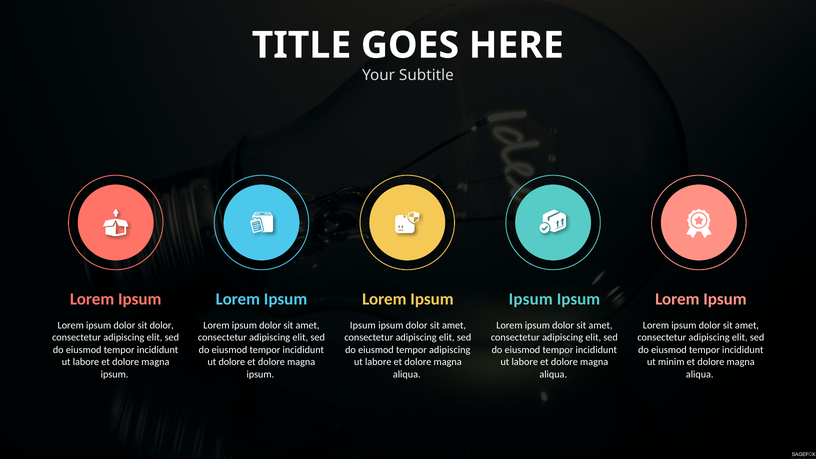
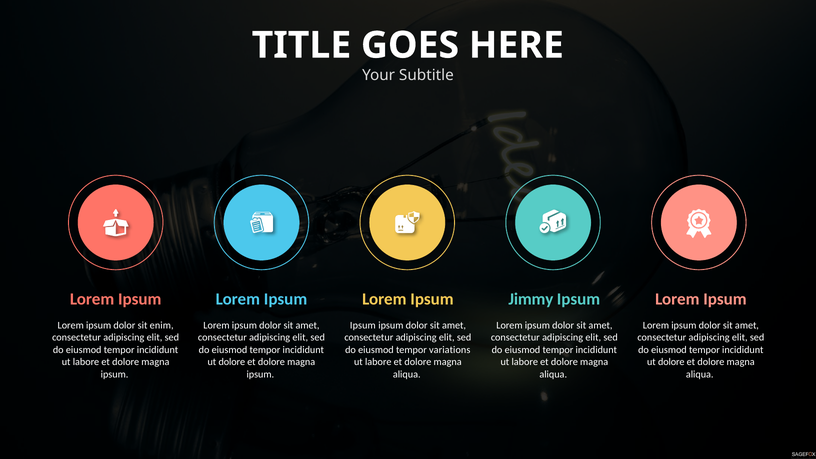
Ipsum: Ipsum -> Jimmy (531, 299)
sit dolor: dolor -> enim (162, 325)
tempor adipiscing: adipiscing -> variations (450, 350)
minim: minim -> dolore (671, 362)
